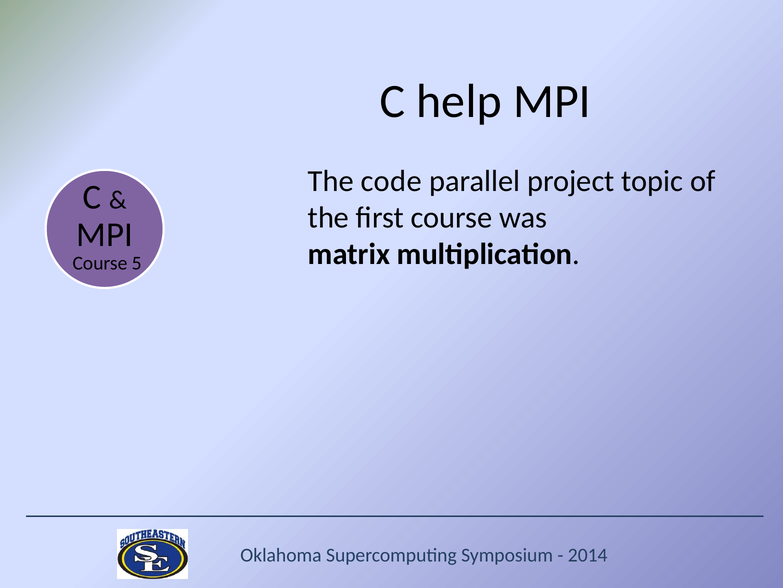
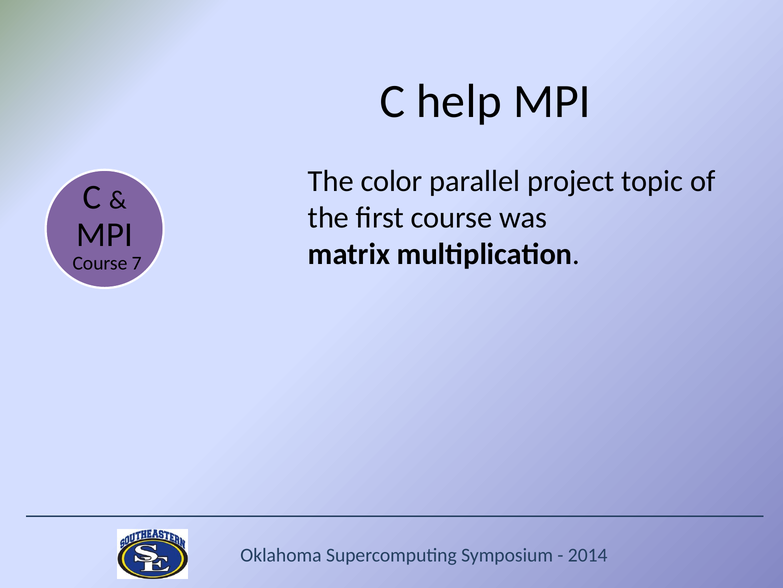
code: code -> color (392, 181)
5: 5 -> 7 (137, 263)
